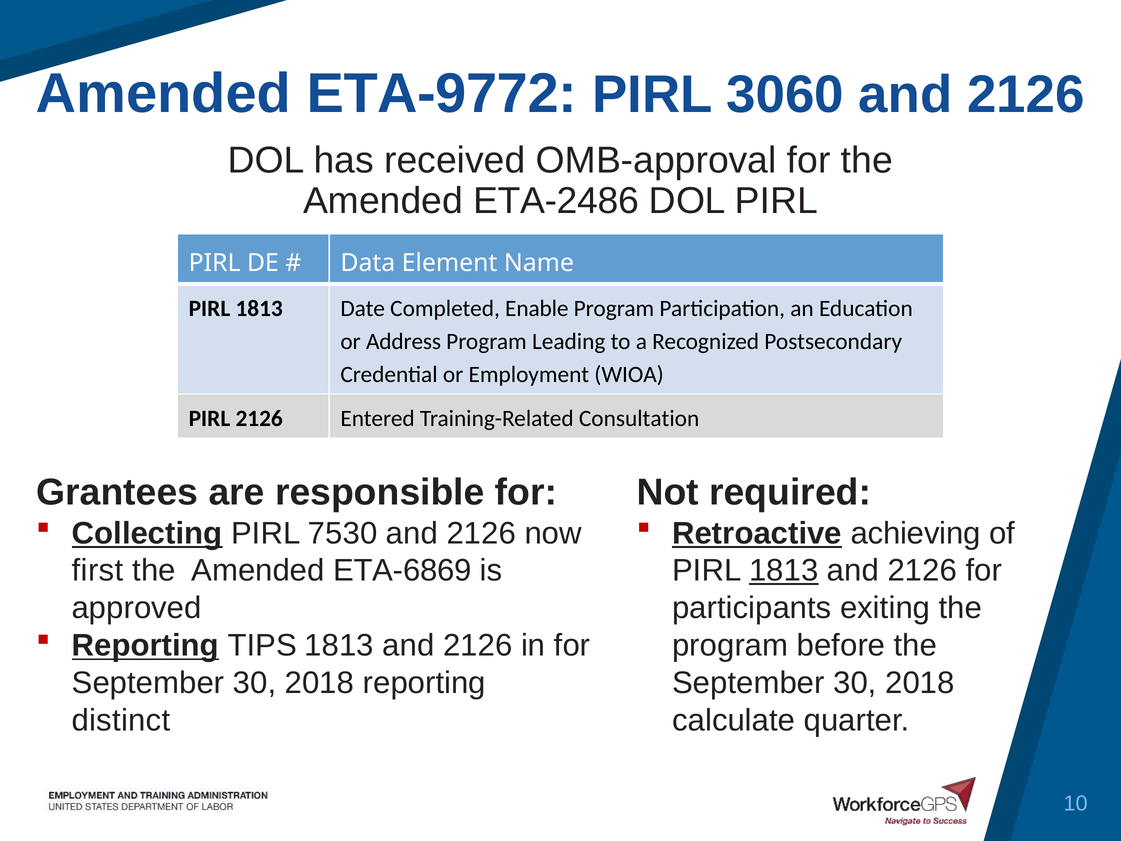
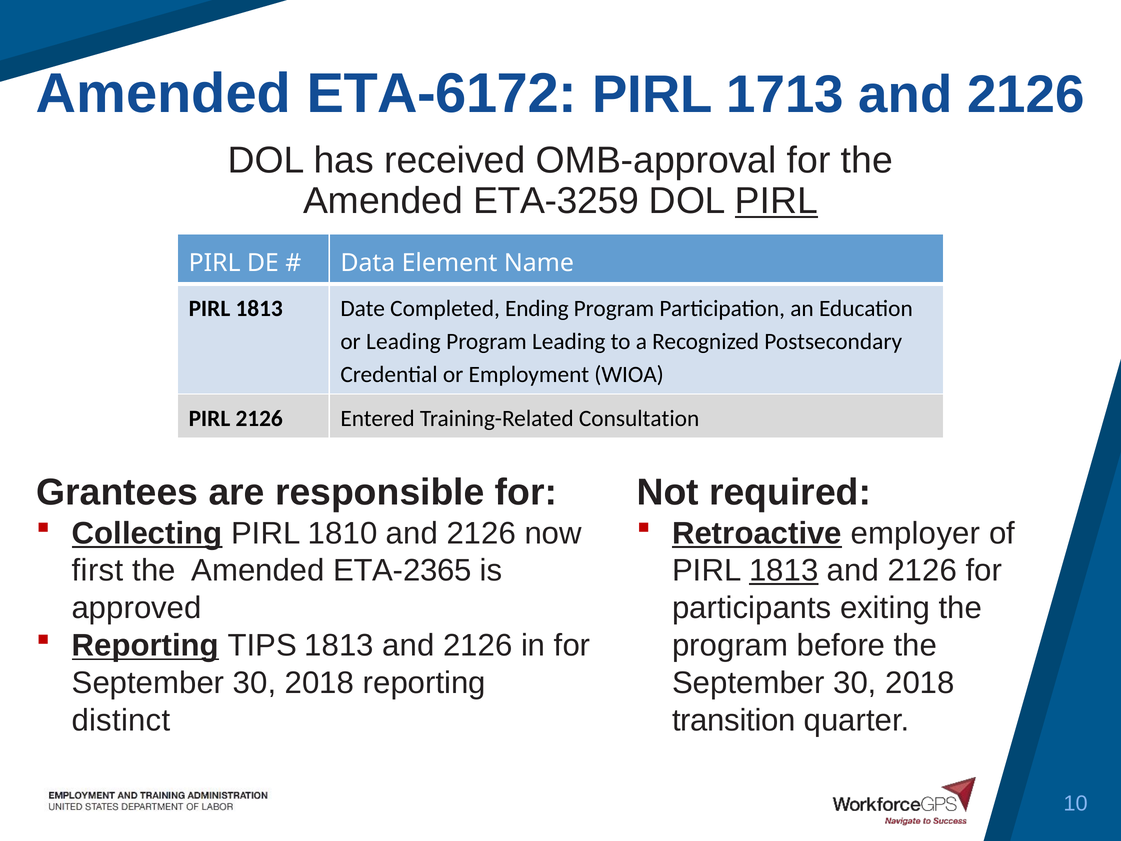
ETA-9772: ETA-9772 -> ETA-6172 (442, 94)
3060: 3060 -> 1713 (785, 95)
ETA-2486: ETA-2486 -> ETA-3259 (556, 201)
PIRL underline: none -> present (776, 201)
Enable: Enable -> Ending (537, 308)
or Address: Address -> Leading (403, 341)
7530: 7530 -> 1810 (343, 533)
achieving: achieving -> employer (915, 533)
ETA-6869: ETA-6869 -> ETA-2365 (402, 570)
calculate: calculate -> transition (734, 720)
